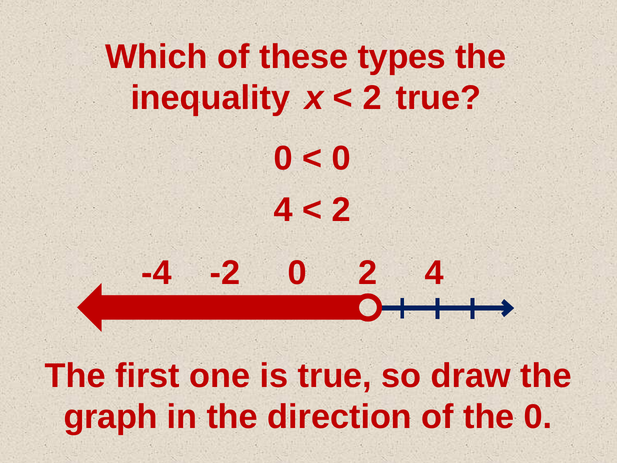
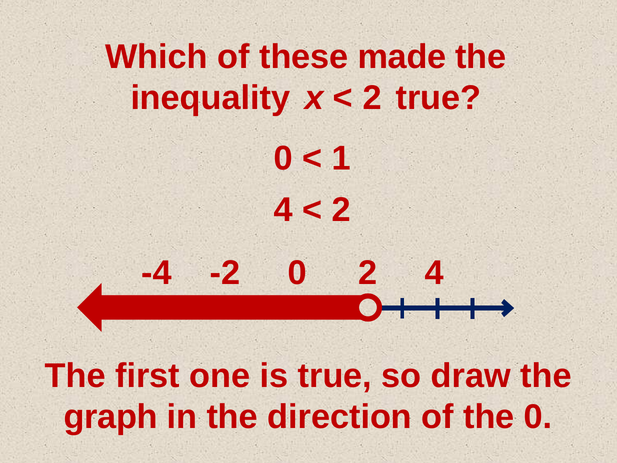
types: types -> made (402, 57)
0: 0 -> 1 (341, 158)
